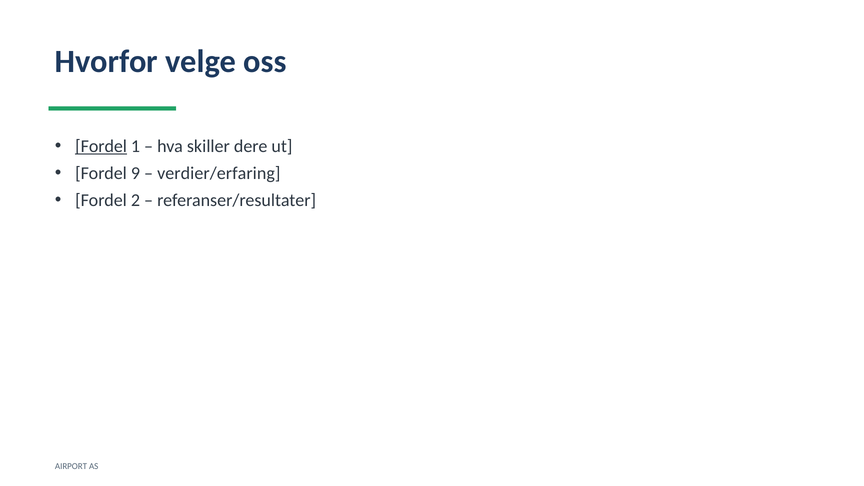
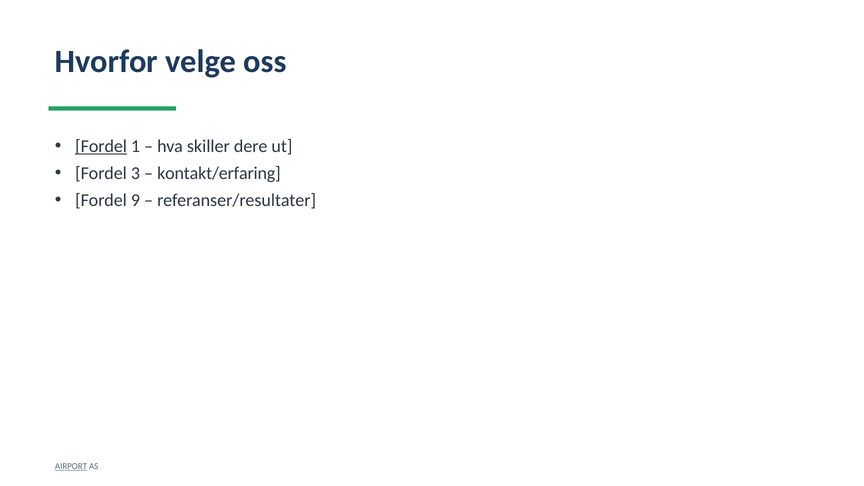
9: 9 -> 3 (135, 173)
verdier/erfaring: verdier/erfaring -> kontakt/erfaring (219, 173)
2: 2 -> 9 (135, 200)
AIRPORT underline: none -> present (71, 466)
